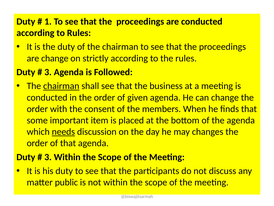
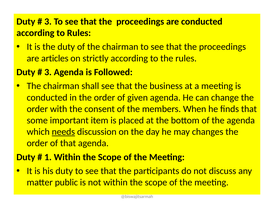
1: 1 -> 3 (48, 21)
are change: change -> articles (55, 58)
chairman underline: present -> none (61, 86)
3: 3 -> 1 (48, 157)
